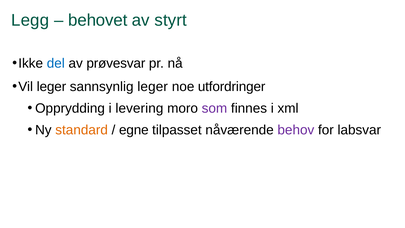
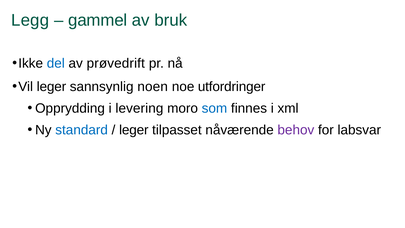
behovet: behovet -> gammel (98, 20)
styrt: styrt -> bruk (171, 20)
prøvesvar: prøvesvar -> prøvedrift (116, 63)
sannsynlig leger: leger -> noen (153, 87)
som colour: purple -> blue (214, 108)
standard colour: orange -> blue (82, 130)
egne: egne -> leger (134, 130)
